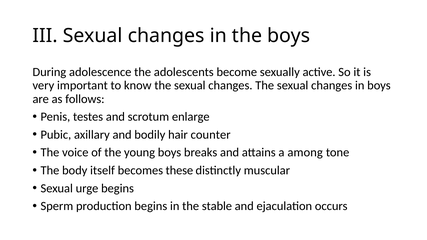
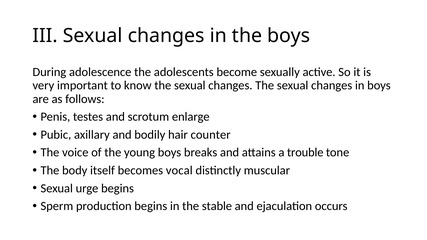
among: among -> trouble (305, 153)
these: these -> vocal (179, 171)
